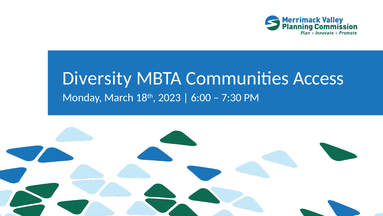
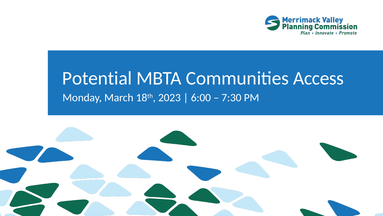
Diversity: Diversity -> Potential (97, 78)
